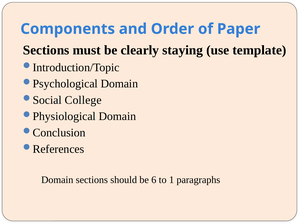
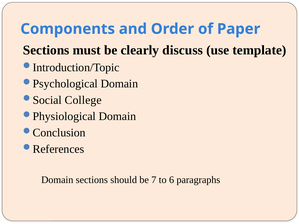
staying: staying -> discuss (183, 50)
6: 6 -> 7 (154, 180)
1: 1 -> 6 (172, 180)
